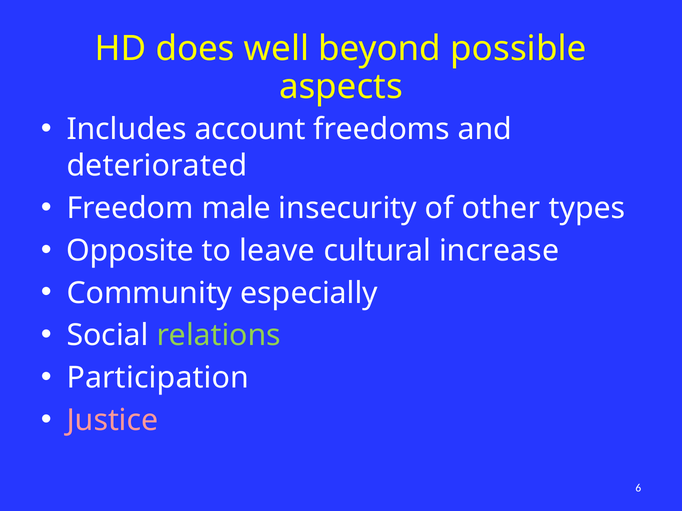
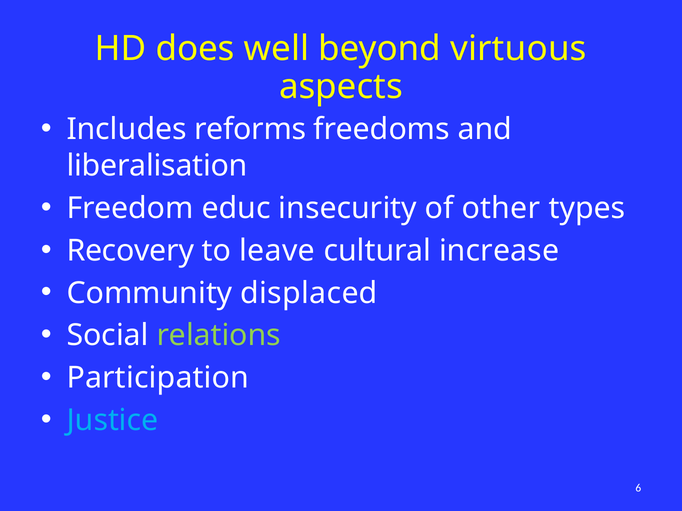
possible: possible -> virtuous (518, 49)
account: account -> reforms (250, 129)
deteriorated: deteriorated -> liberalisation (157, 166)
male: male -> educ (236, 208)
Opposite: Opposite -> Recovery (130, 251)
especially: especially -> displaced (309, 293)
Justice colour: pink -> light blue (112, 421)
